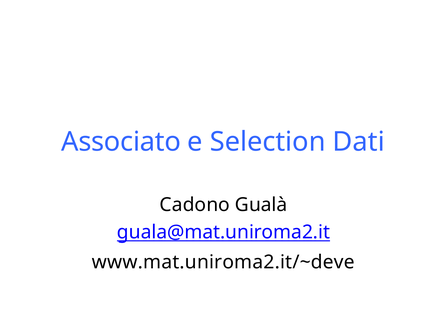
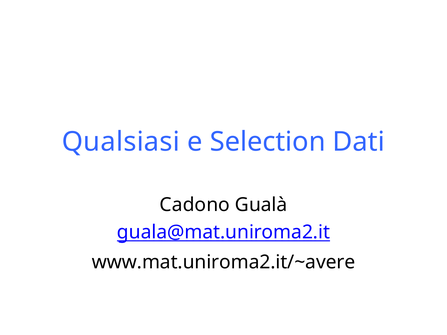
Associato: Associato -> Qualsiasi (121, 142)
www.mat.uniroma2.it/~deve: www.mat.uniroma2.it/~deve -> www.mat.uniroma2.it/~avere (224, 262)
